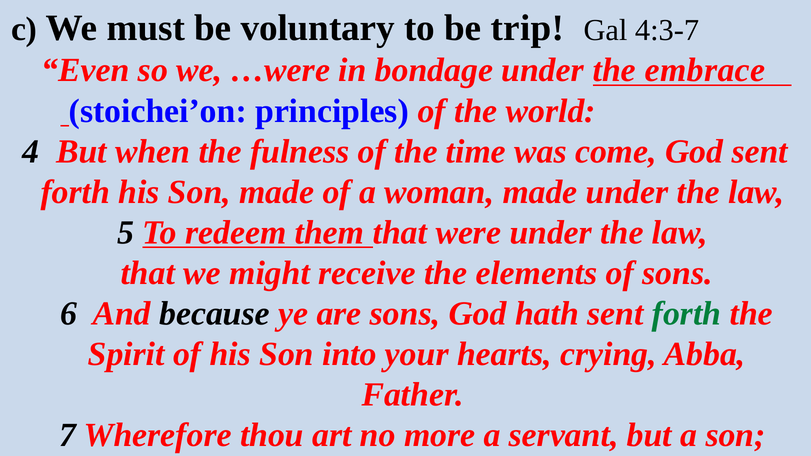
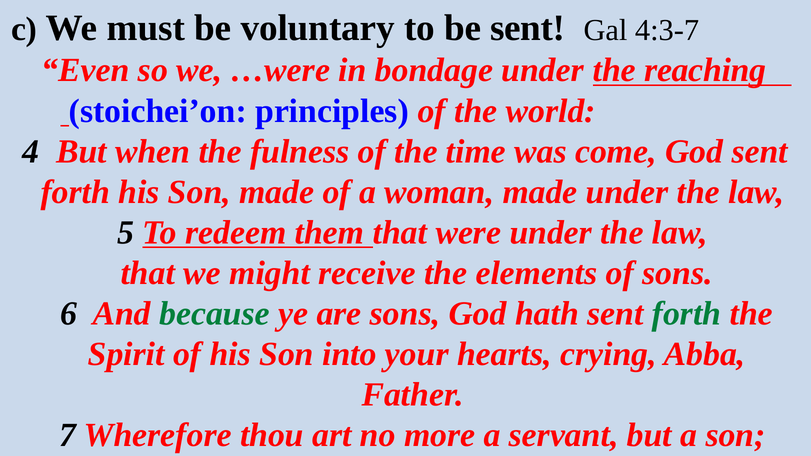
be trip: trip -> sent (528, 28)
embrace: embrace -> reaching (705, 70)
because colour: black -> green (215, 314)
